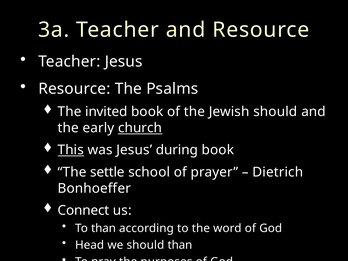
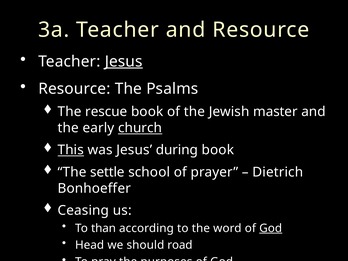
Jesus underline: none -> present (124, 61)
invited: invited -> rescue (106, 112)
Jewish should: should -> master (275, 112)
Connect: Connect -> Ceasing (83, 210)
God underline: none -> present (271, 228)
should than: than -> road (180, 245)
